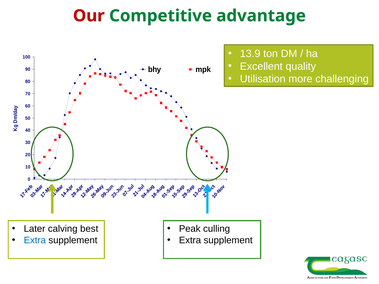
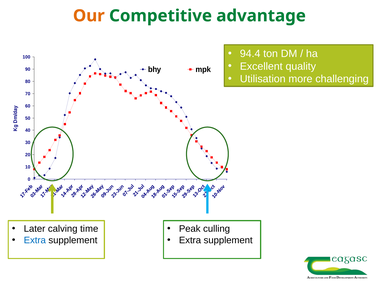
Our colour: red -> orange (89, 16)
13.9: 13.9 -> 94.4 (250, 54)
best: best -> time (89, 229)
